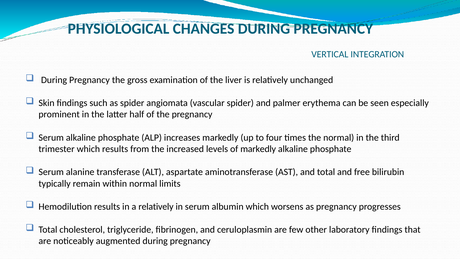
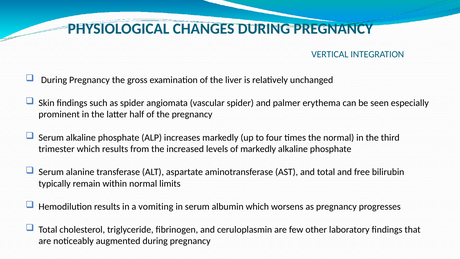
a relatively: relatively -> vomiting (156, 206)
